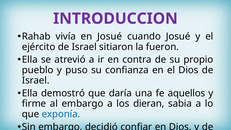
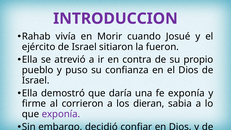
en Josué: Josué -> Morir (110, 36)
fe aquellos: aquellos -> exponía (186, 93)
al embargo: embargo -> corrieron (83, 104)
exponía colour: blue -> purple (61, 114)
